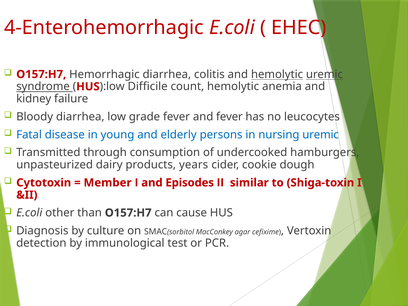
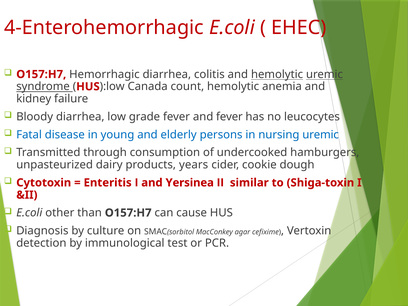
Difficile: Difficile -> Canada (148, 87)
Member: Member -> Enteritis (108, 183)
Episodes: Episodes -> Yersinea (190, 183)
